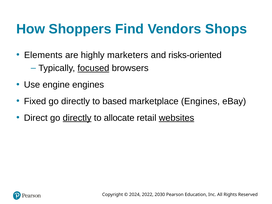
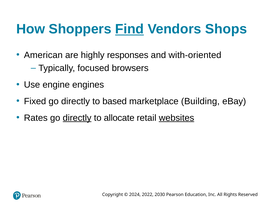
Find underline: none -> present (130, 29)
Elements: Elements -> American (43, 55)
marketers: marketers -> responses (128, 55)
risks-oriented: risks-oriented -> with-oriented (195, 55)
focused underline: present -> none (93, 68)
marketplace Engines: Engines -> Building (200, 101)
Direct: Direct -> Rates (36, 118)
